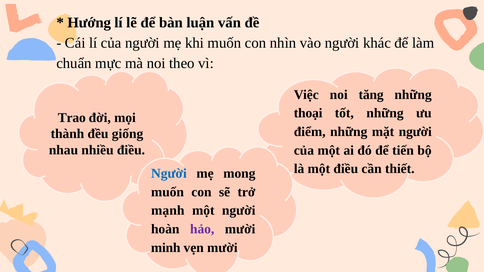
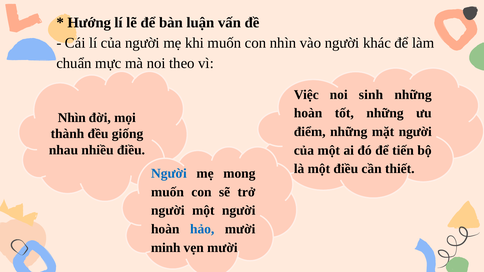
tăng: tăng -> sinh (371, 95)
thoại: thoại -> hoàn (308, 113)
Trao: Trao -> Nhìn (72, 118)
mạnh: mạnh -> người (168, 211)
hảo colour: purple -> blue (202, 229)
